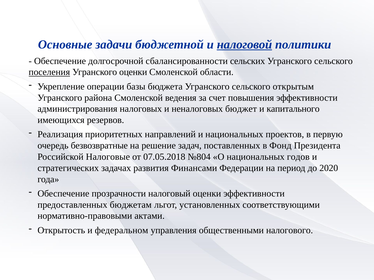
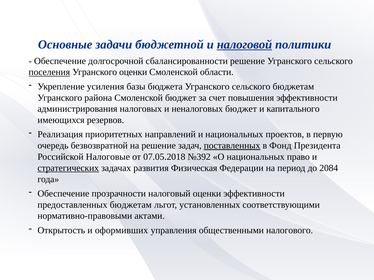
сбалансированности сельских: сельских -> решение (248, 61)
операции: операции -> усиления (106, 87)
сельского открытым: открытым -> бюджетам (293, 87)
Смоленской ведения: ведения -> бюджет (181, 98)
безвозвратные: безвозвратные -> безвозвратной (99, 146)
поставленных underline: none -> present (232, 146)
№804: №804 -> №392 (199, 157)
годов: годов -> право (298, 157)
стратегических underline: none -> present (68, 168)
Финансами: Финансами -> Физическая (194, 168)
2020: 2020 -> 2084 (329, 168)
федеральном: федеральном -> оформивших (122, 231)
